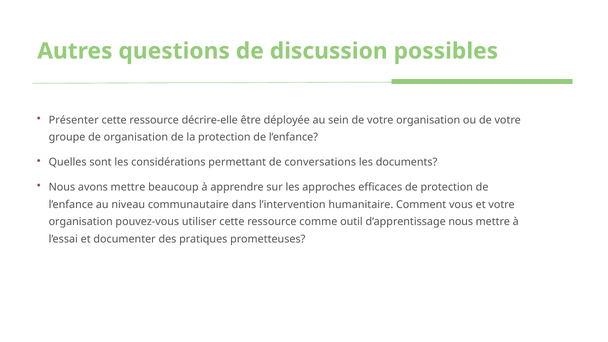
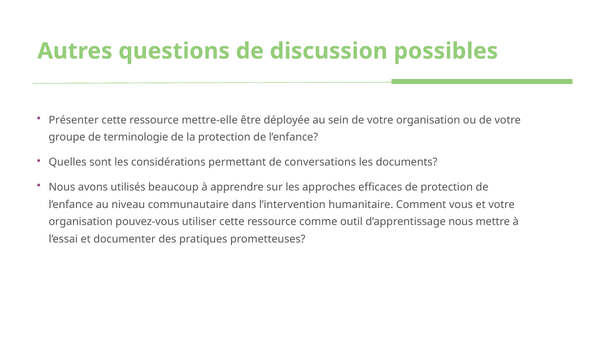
décrire-elle: décrire-elle -> mettre-elle (210, 120)
de organisation: organisation -> terminologie (136, 137)
avons mettre: mettre -> utilisés (128, 187)
